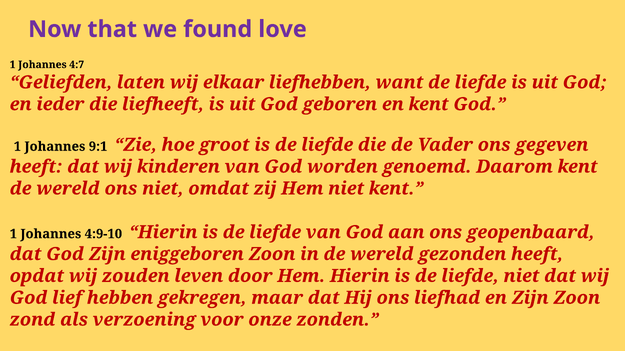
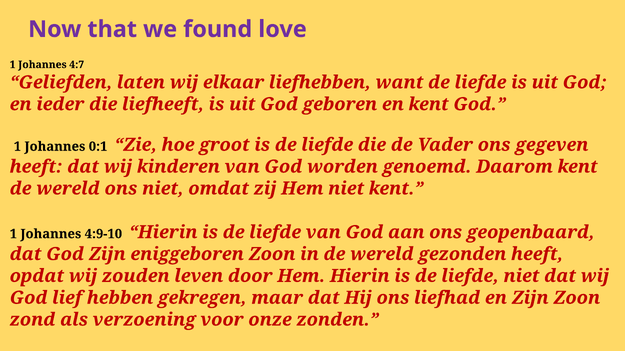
9:1: 9:1 -> 0:1 (98, 147)
